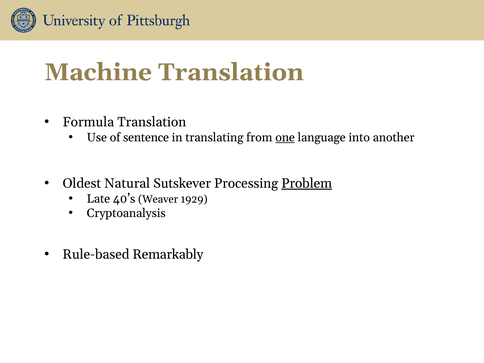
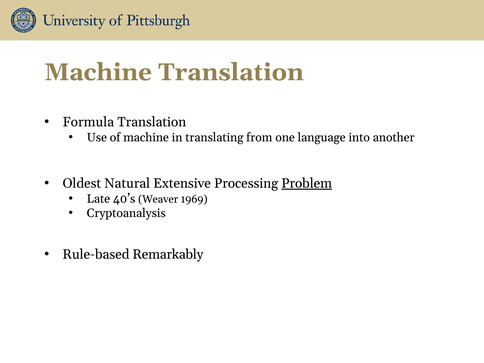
of sentence: sentence -> machine (146, 137)
one underline: present -> none (285, 137)
Sutskever: Sutskever -> Extensive (182, 183)
1929: 1929 -> 1969 (194, 199)
